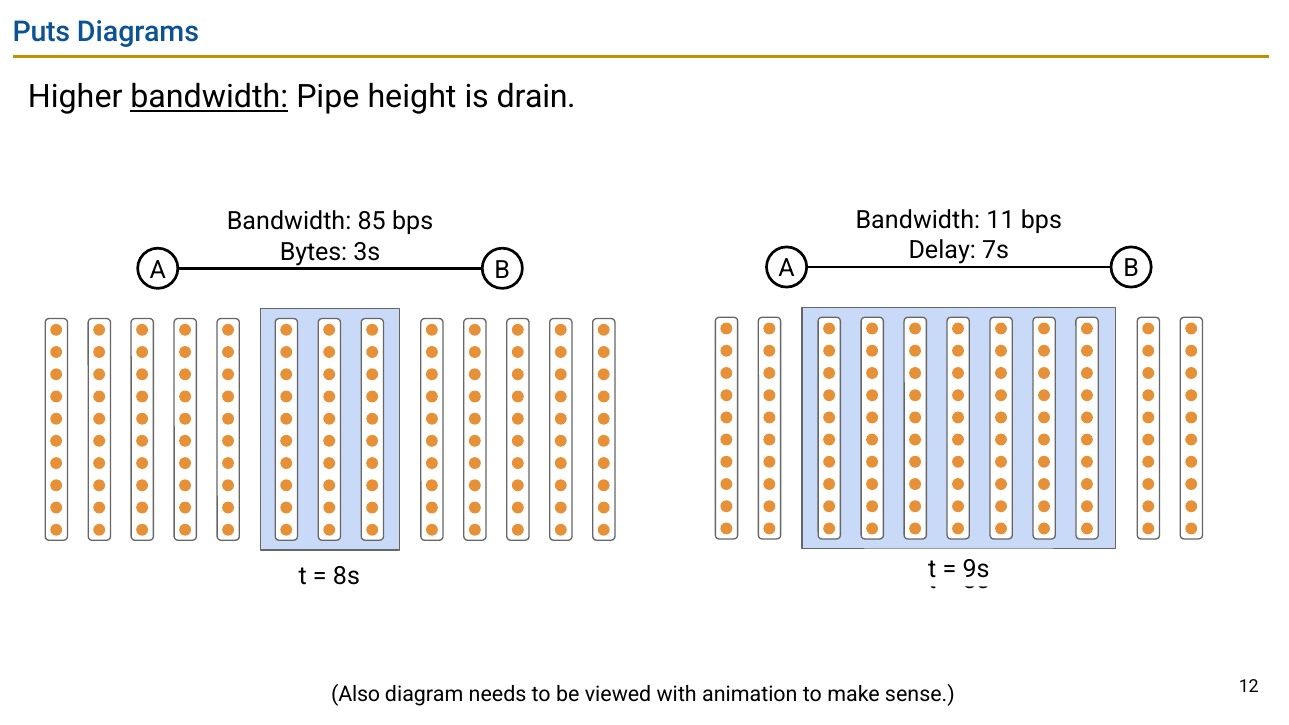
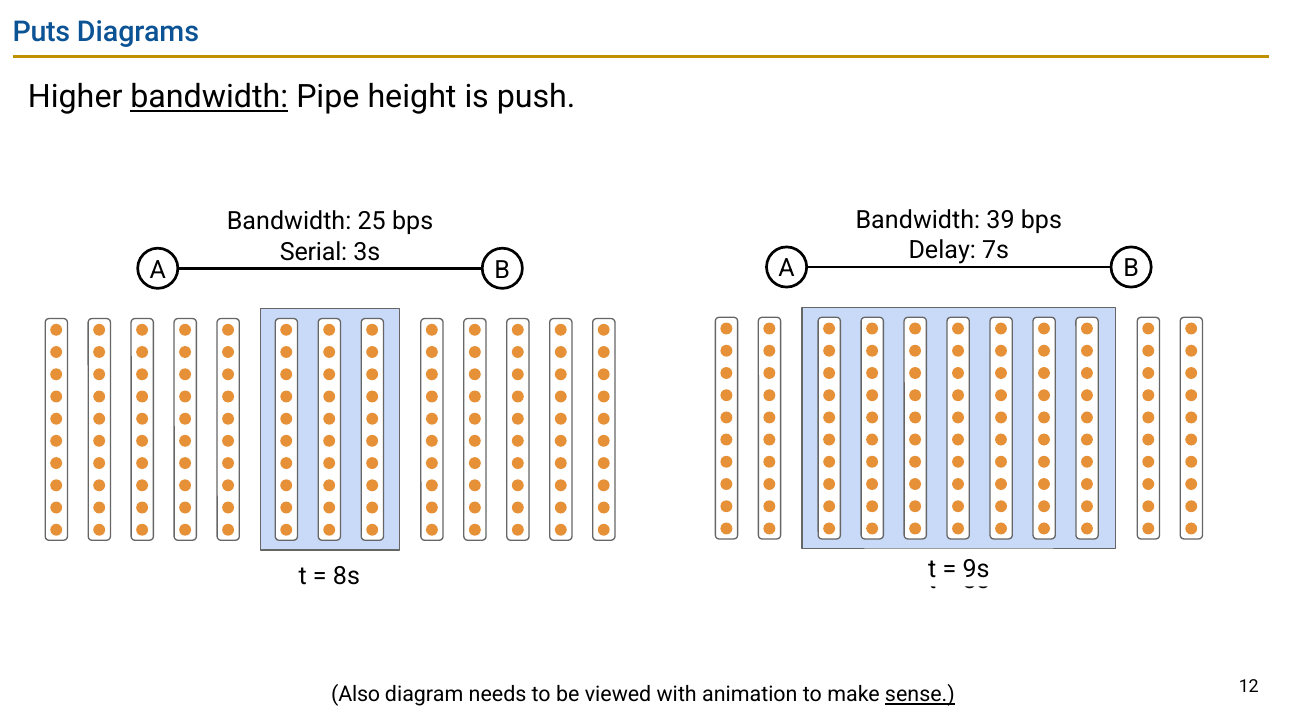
drain: drain -> push (536, 97)
11: 11 -> 39 (1001, 220)
85: 85 -> 25 (372, 222)
Bytes: Bytes -> Serial (314, 252)
sense underline: none -> present (920, 695)
